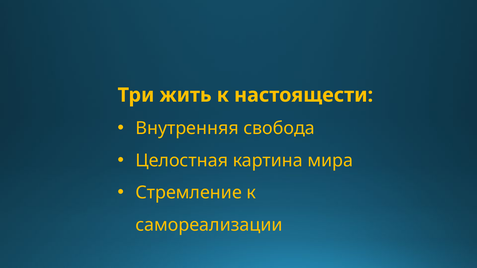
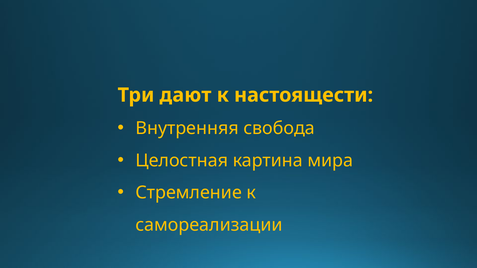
жить: жить -> дают (185, 95)
